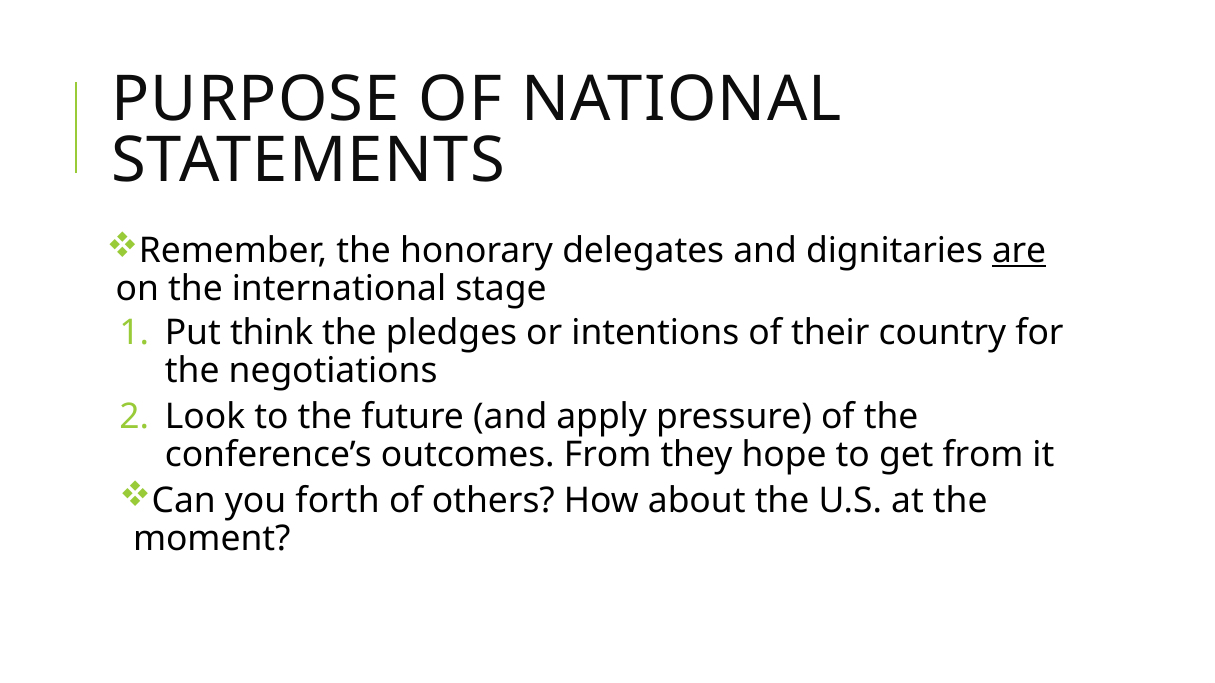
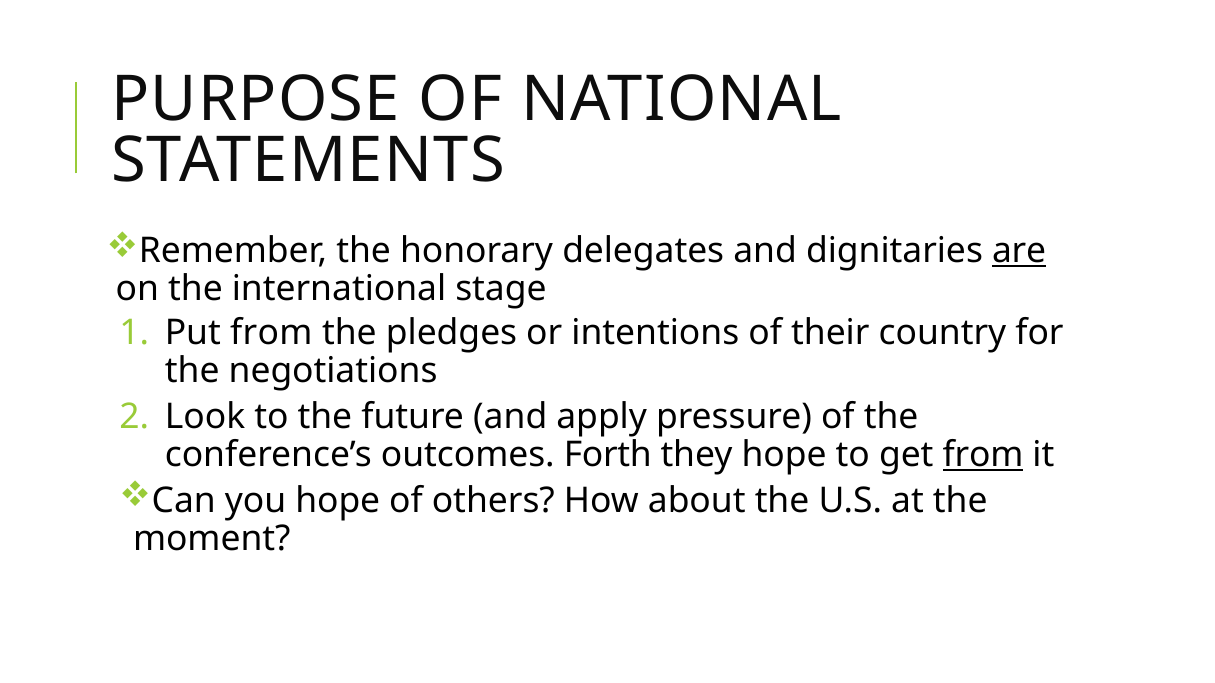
Put think: think -> from (271, 333)
outcomes From: From -> Forth (608, 455)
from underline: none -> present (983, 455)
you forth: forth -> hope (338, 501)
